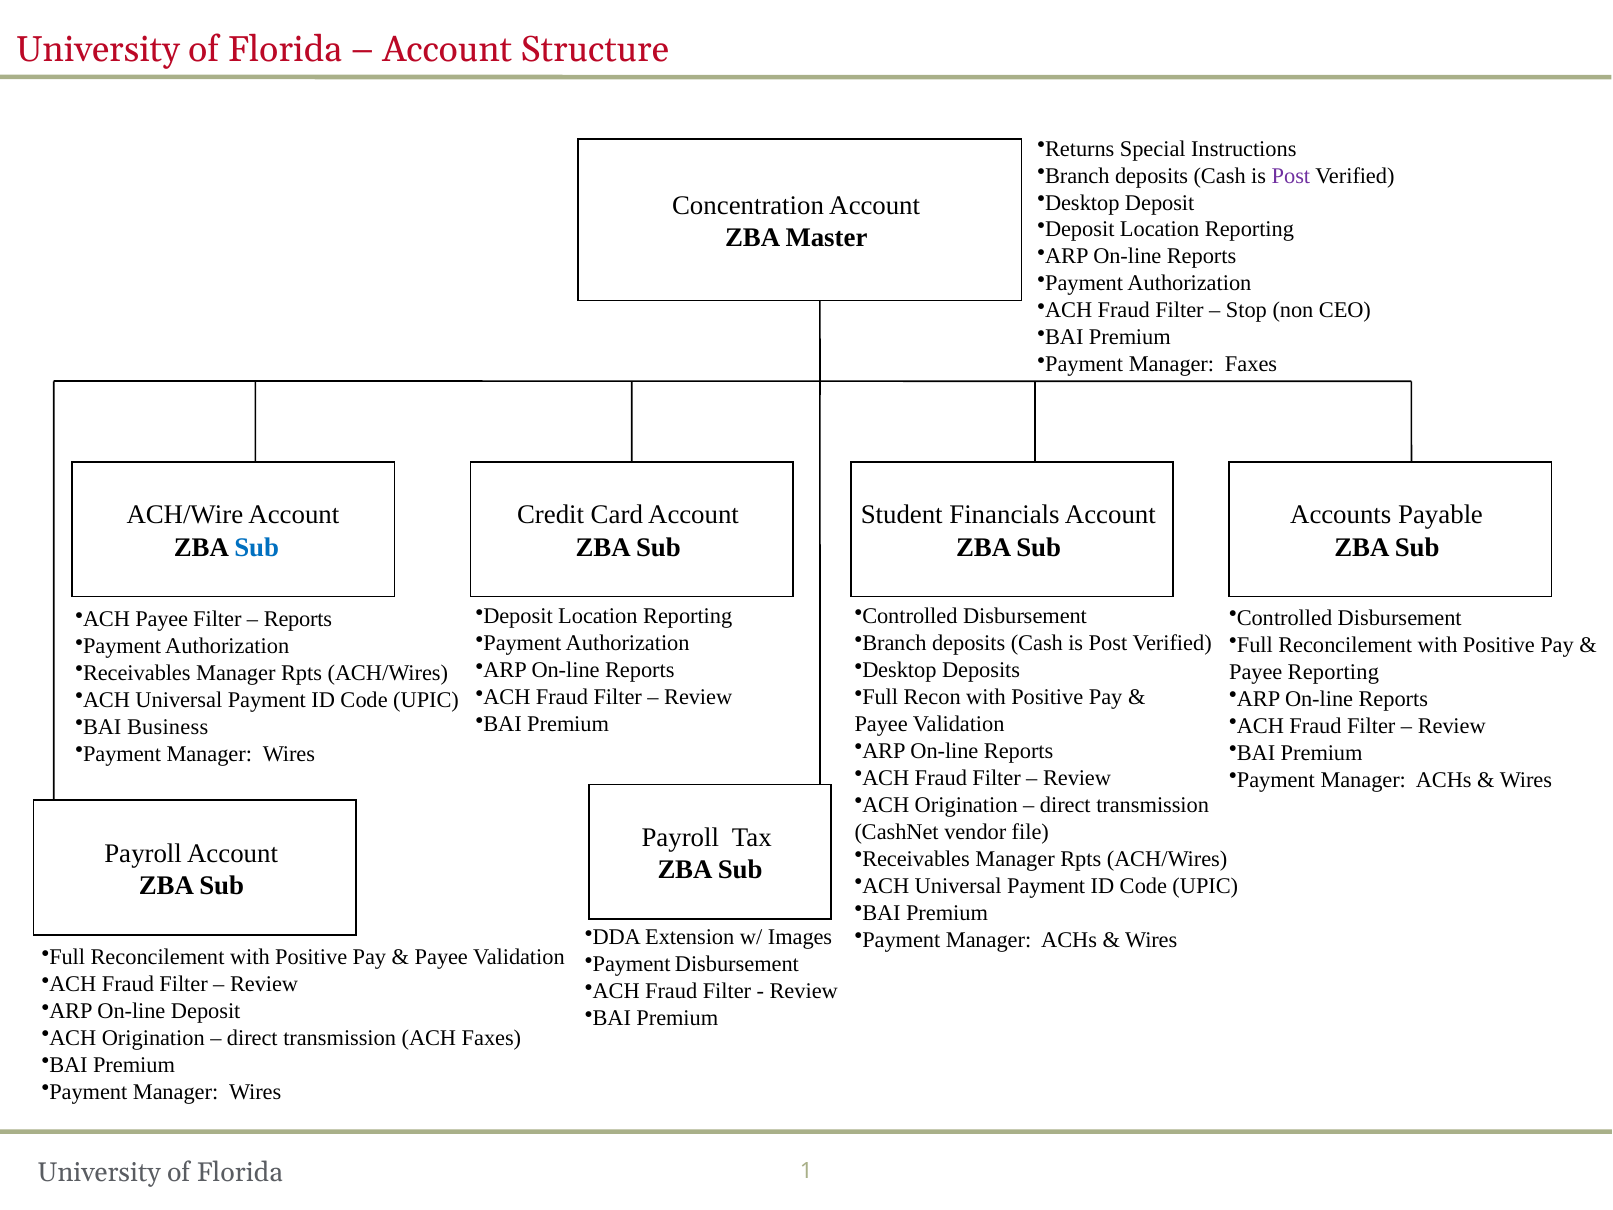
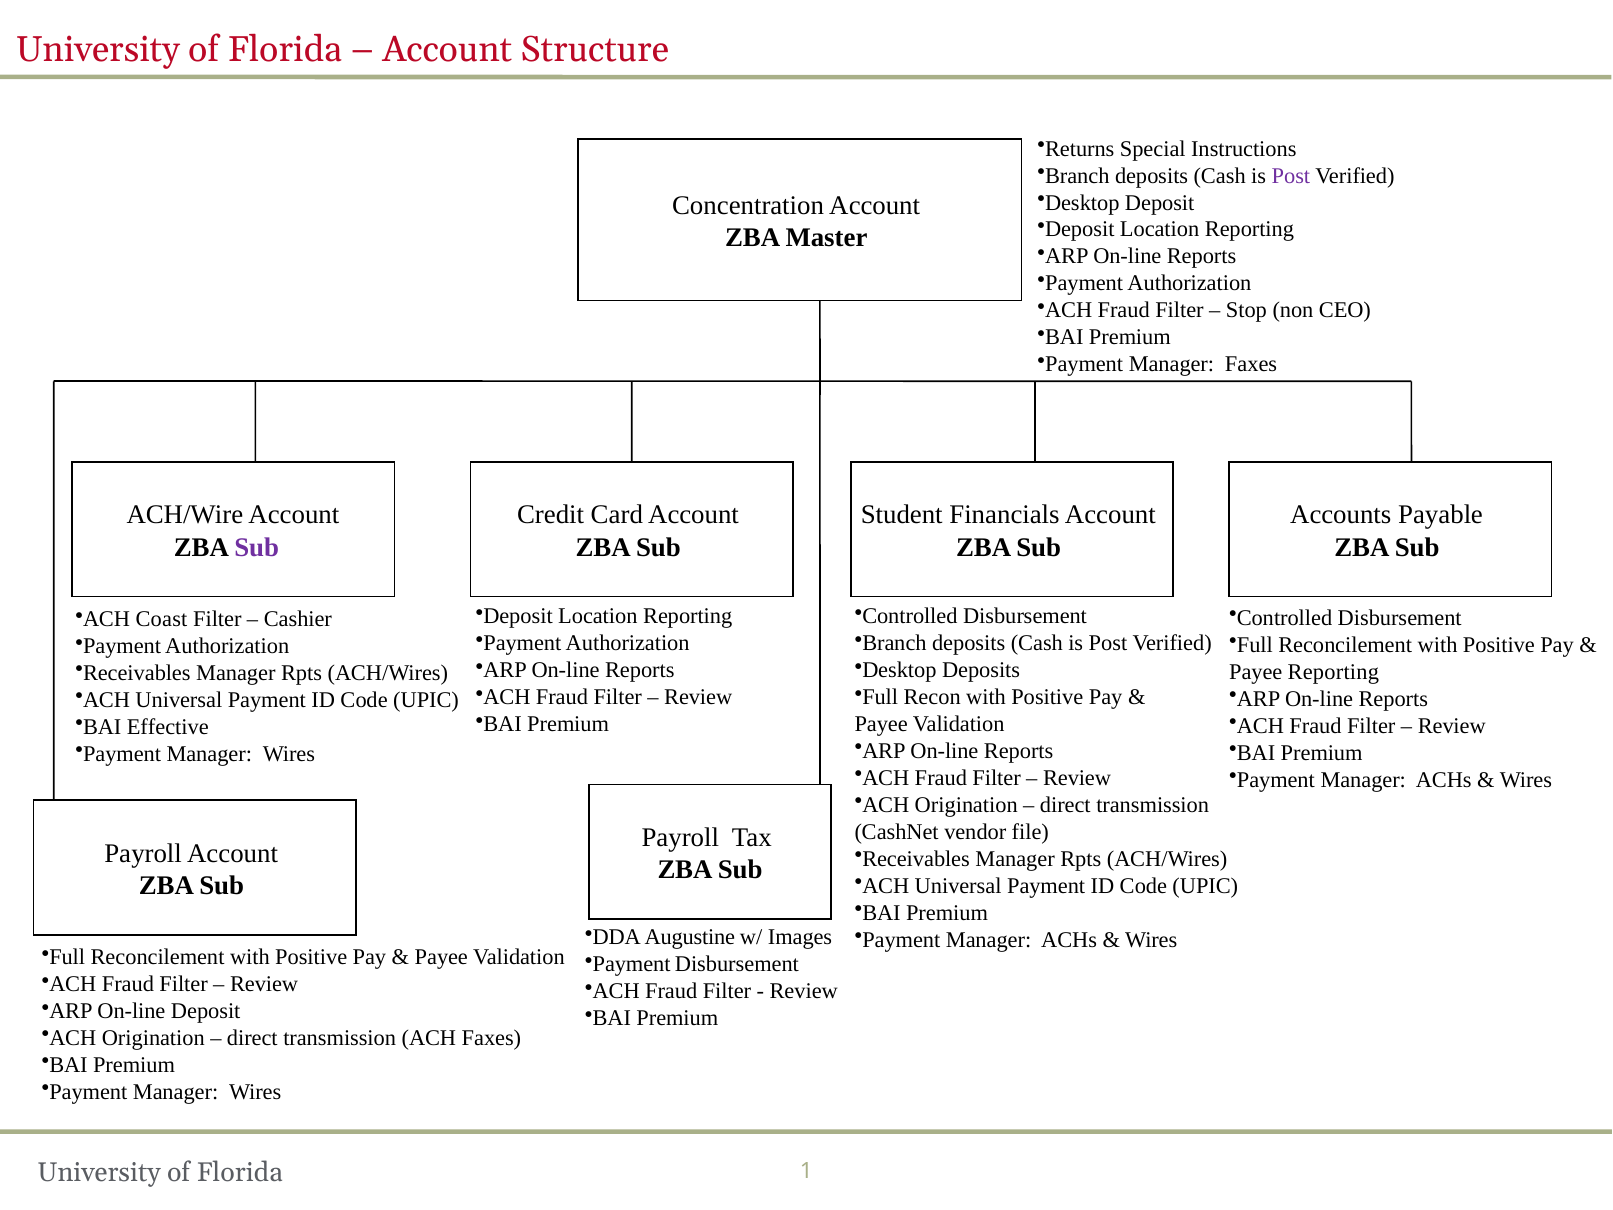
Sub colour: blue -> purple (257, 547)
ACH Payee: Payee -> Coast (162, 619)
Reports: Reports -> Cashier (298, 619)
Business: Business -> Effective (168, 727)
Extension: Extension -> Augustine (690, 937)
